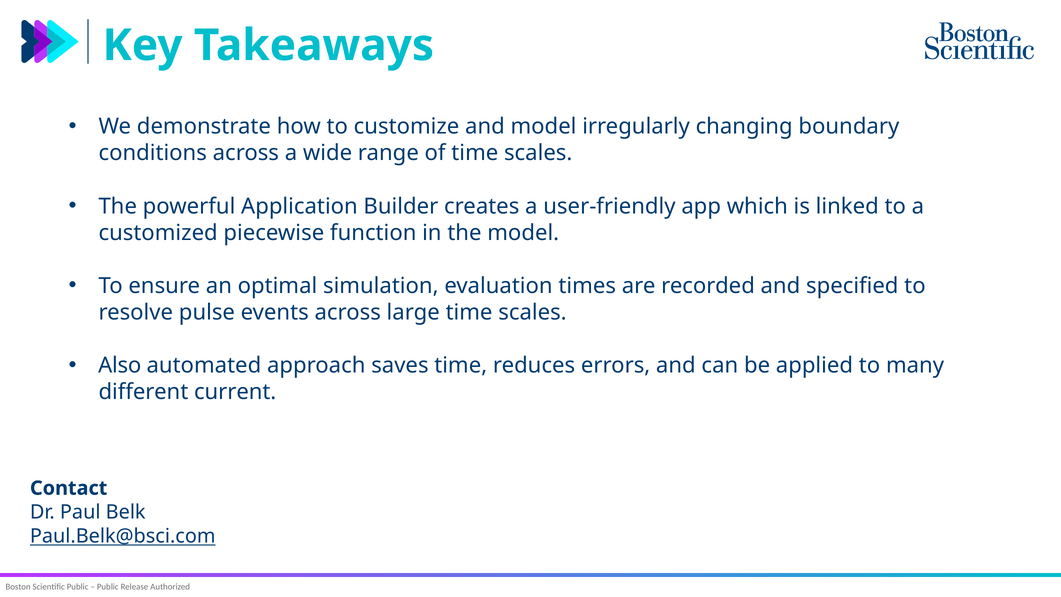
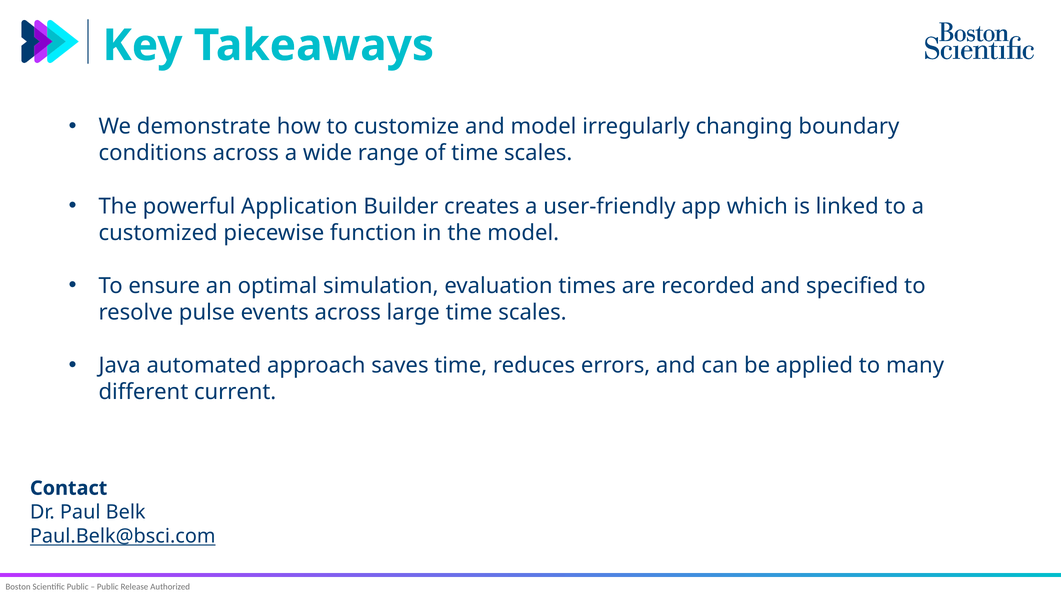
Also: Also -> Java (120, 365)
